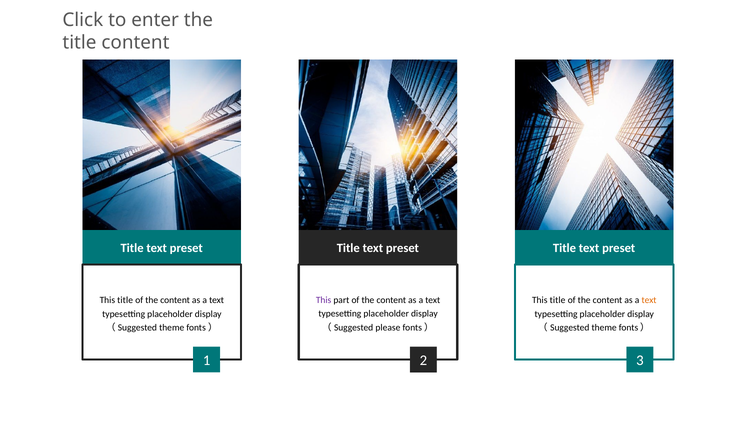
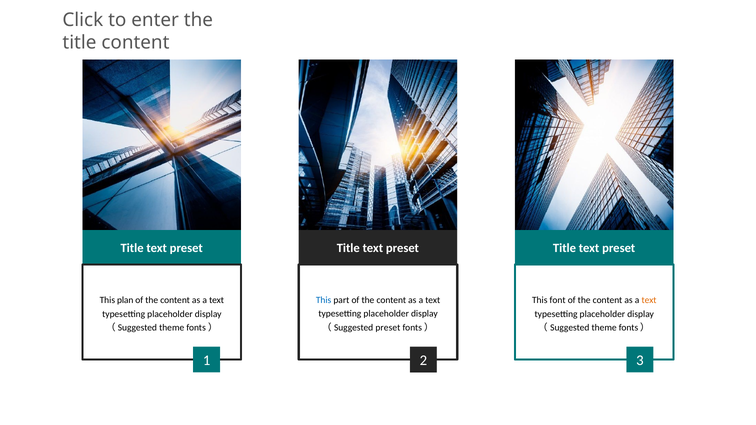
title: title -> plan (125, 300)
This colour: purple -> blue (324, 300)
title: title -> font (558, 300)
（Suggested please: please -> preset (388, 328)
